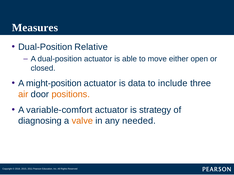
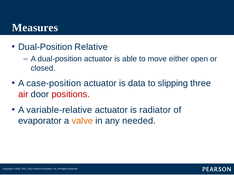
might-position: might-position -> case-position (54, 84)
include: include -> slipping (173, 84)
air colour: orange -> red (23, 94)
positions colour: orange -> red (71, 94)
variable-comfort: variable-comfort -> variable-relative (59, 110)
strategy: strategy -> radiator (155, 110)
diagnosing: diagnosing -> evaporator (40, 121)
